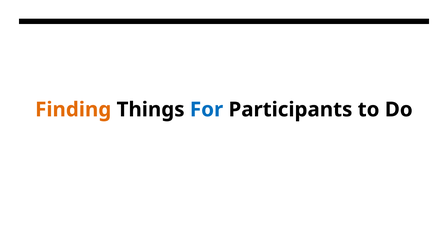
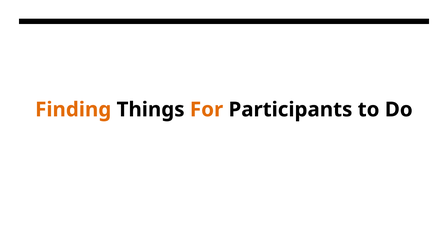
For colour: blue -> orange (207, 110)
